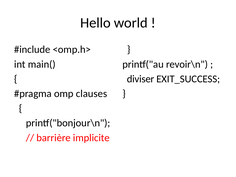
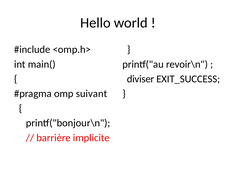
clauses: clauses -> suivant (92, 94)
